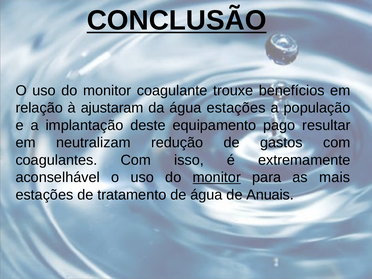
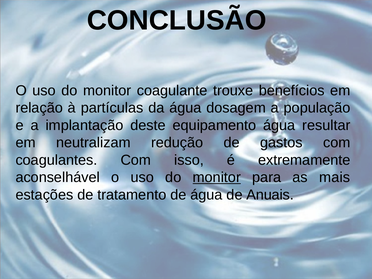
CONCLUSÃO underline: present -> none (177, 21)
ajustaram: ajustaram -> partículas (112, 108)
água estações: estações -> dosagem (236, 108)
equipamento pago: pago -> água (279, 125)
